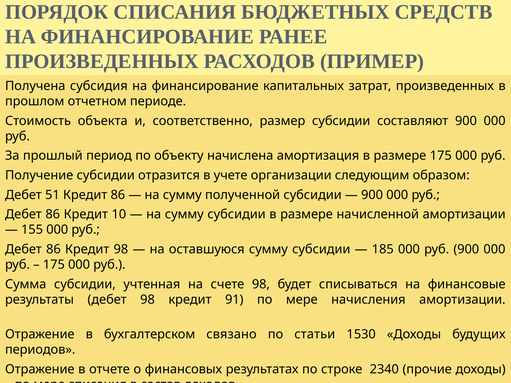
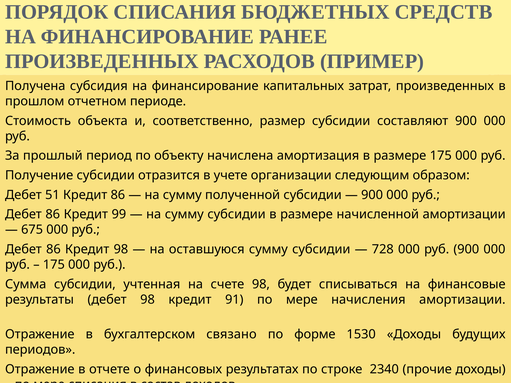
10: 10 -> 99 (119, 215)
155: 155 -> 675 (32, 230)
185: 185 -> 728 (383, 249)
статьи: статьи -> форме (315, 335)
